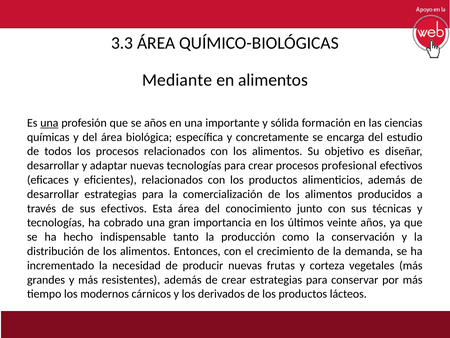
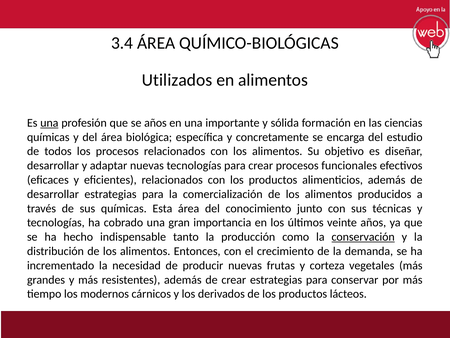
3.3: 3.3 -> 3.4 (122, 43)
Mediante: Mediante -> Utilizados (177, 80)
profesional: profesional -> funcionales (349, 165)
sus efectivos: efectivos -> químicas (124, 208)
conservación underline: none -> present (363, 237)
